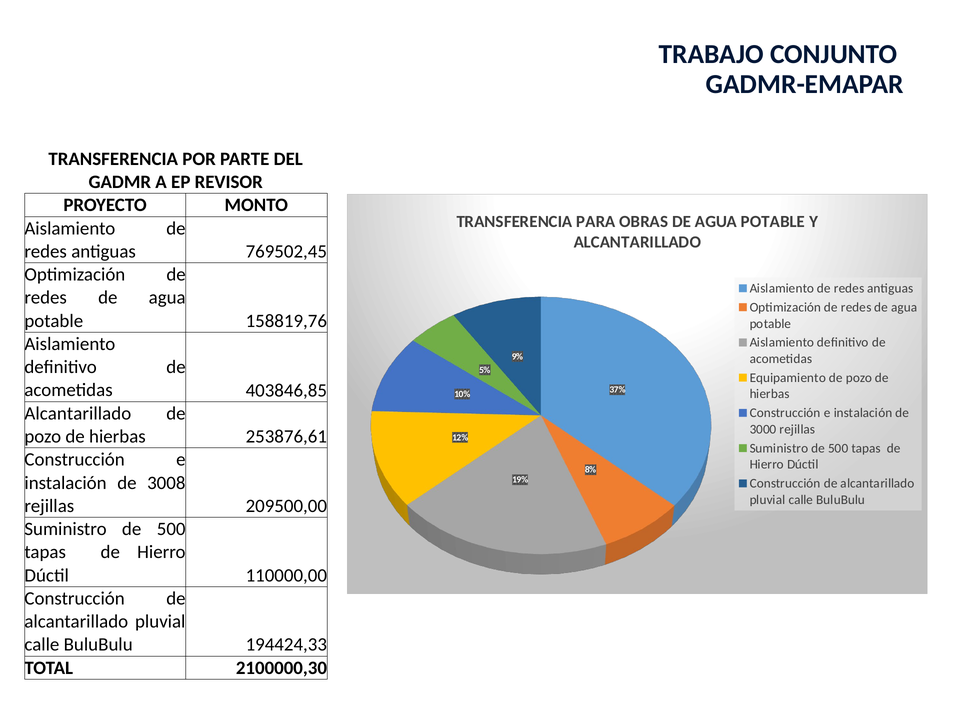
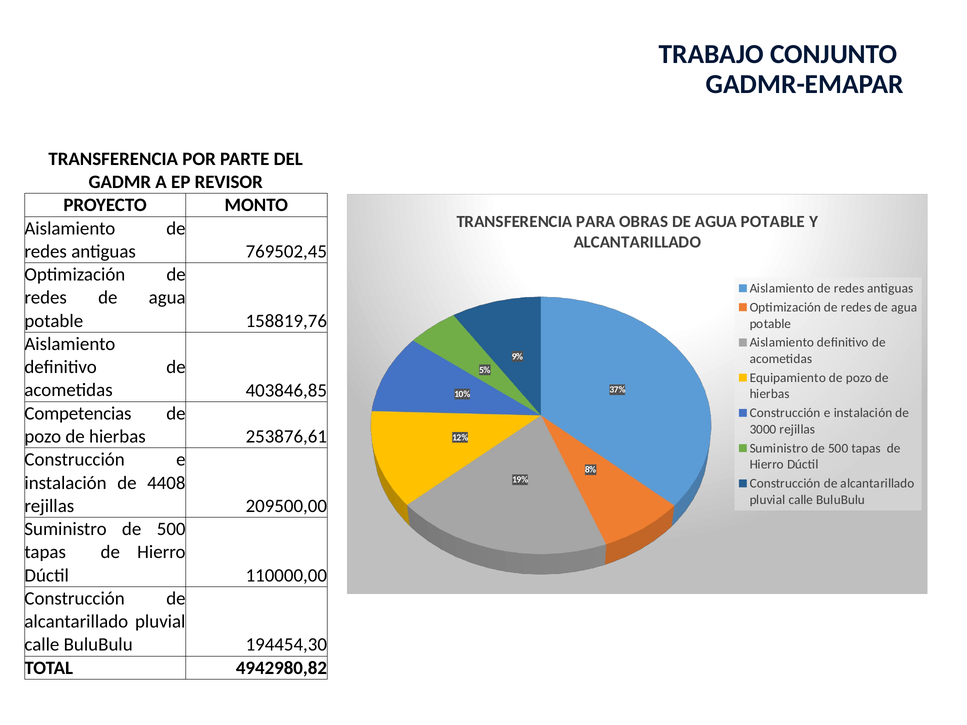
Alcantarillado: Alcantarillado -> Competencias (78, 414)
3008: 3008 -> 4408 (166, 483)
194424,33: 194424,33 -> 194454,30 (286, 645)
2100000,30: 2100000,30 -> 4942980,82 (281, 668)
